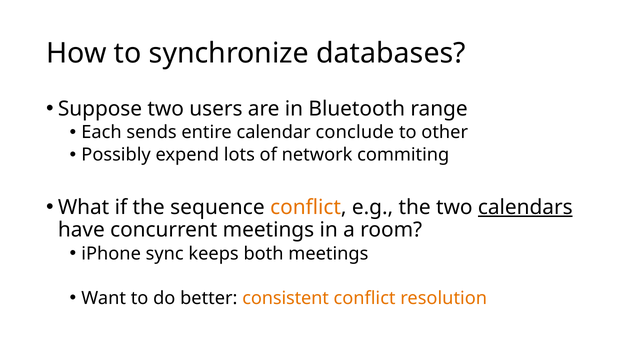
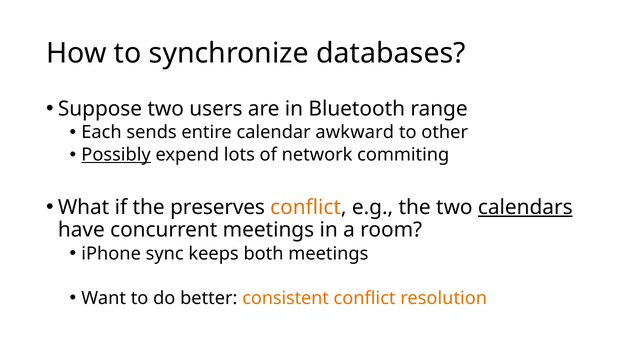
conclude: conclude -> awkward (355, 133)
Possibly underline: none -> present (116, 155)
sequence: sequence -> preserves (218, 208)
